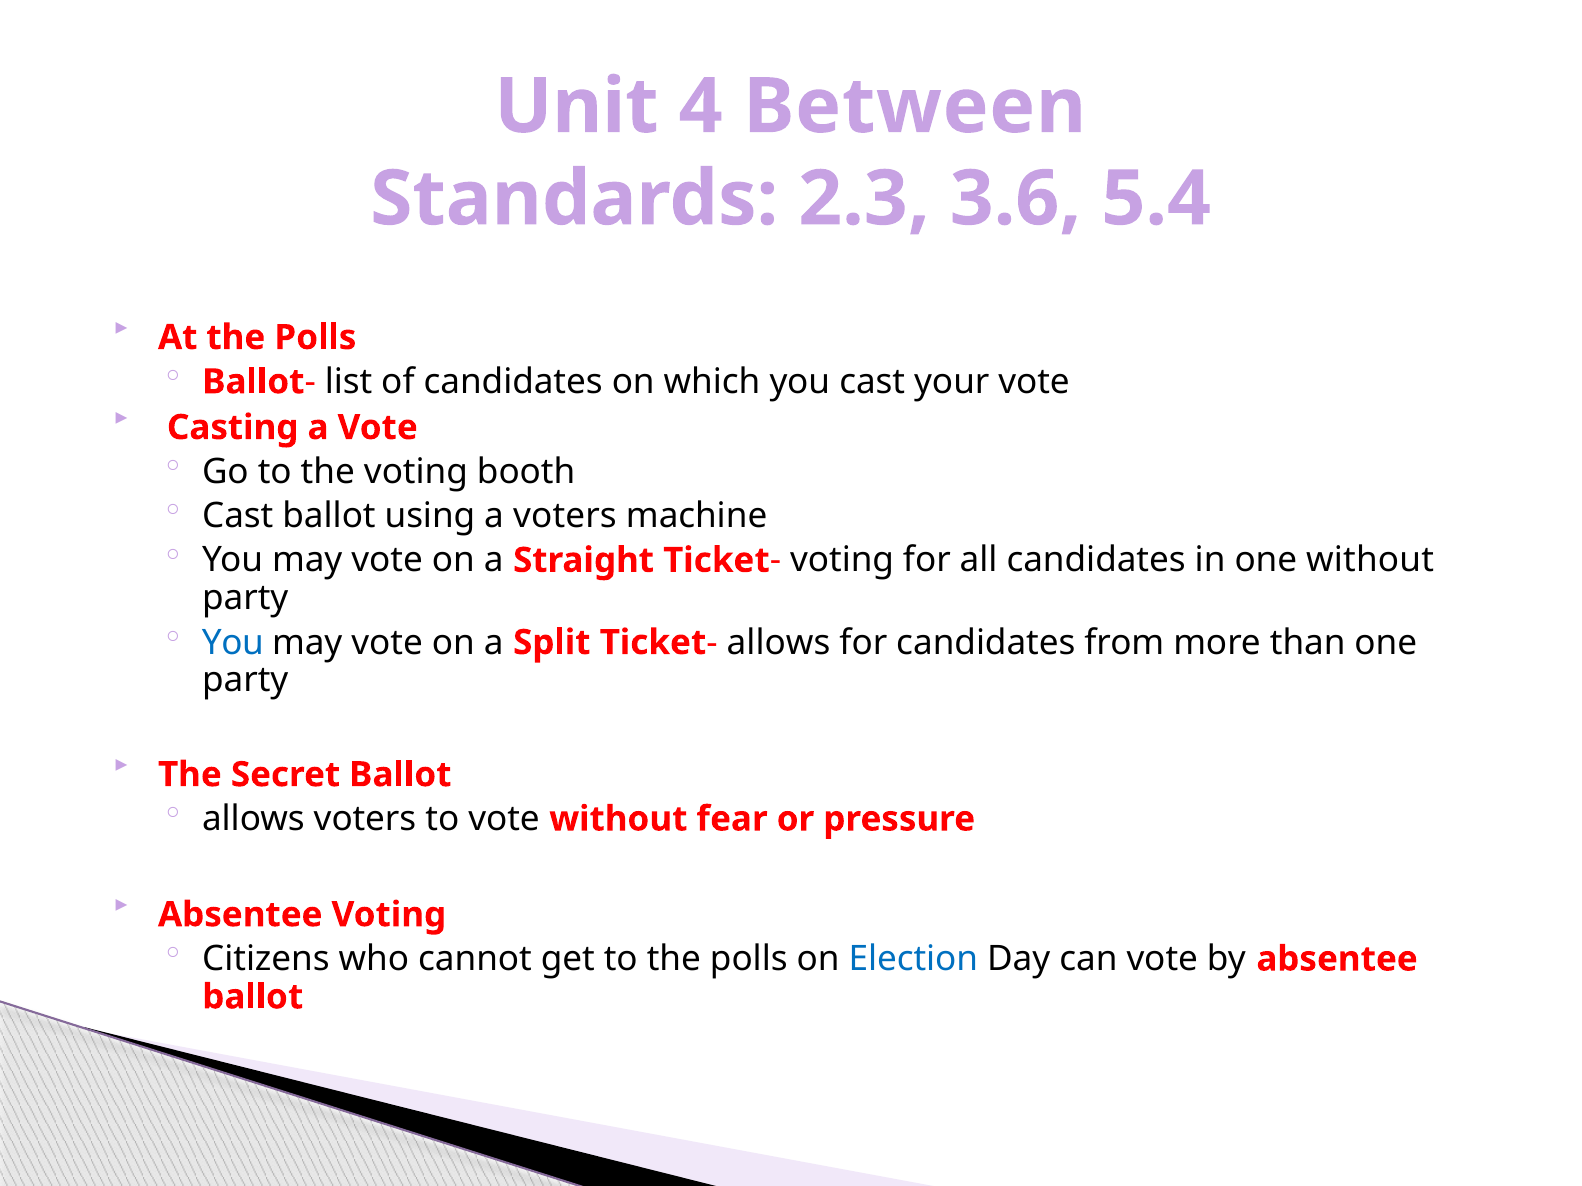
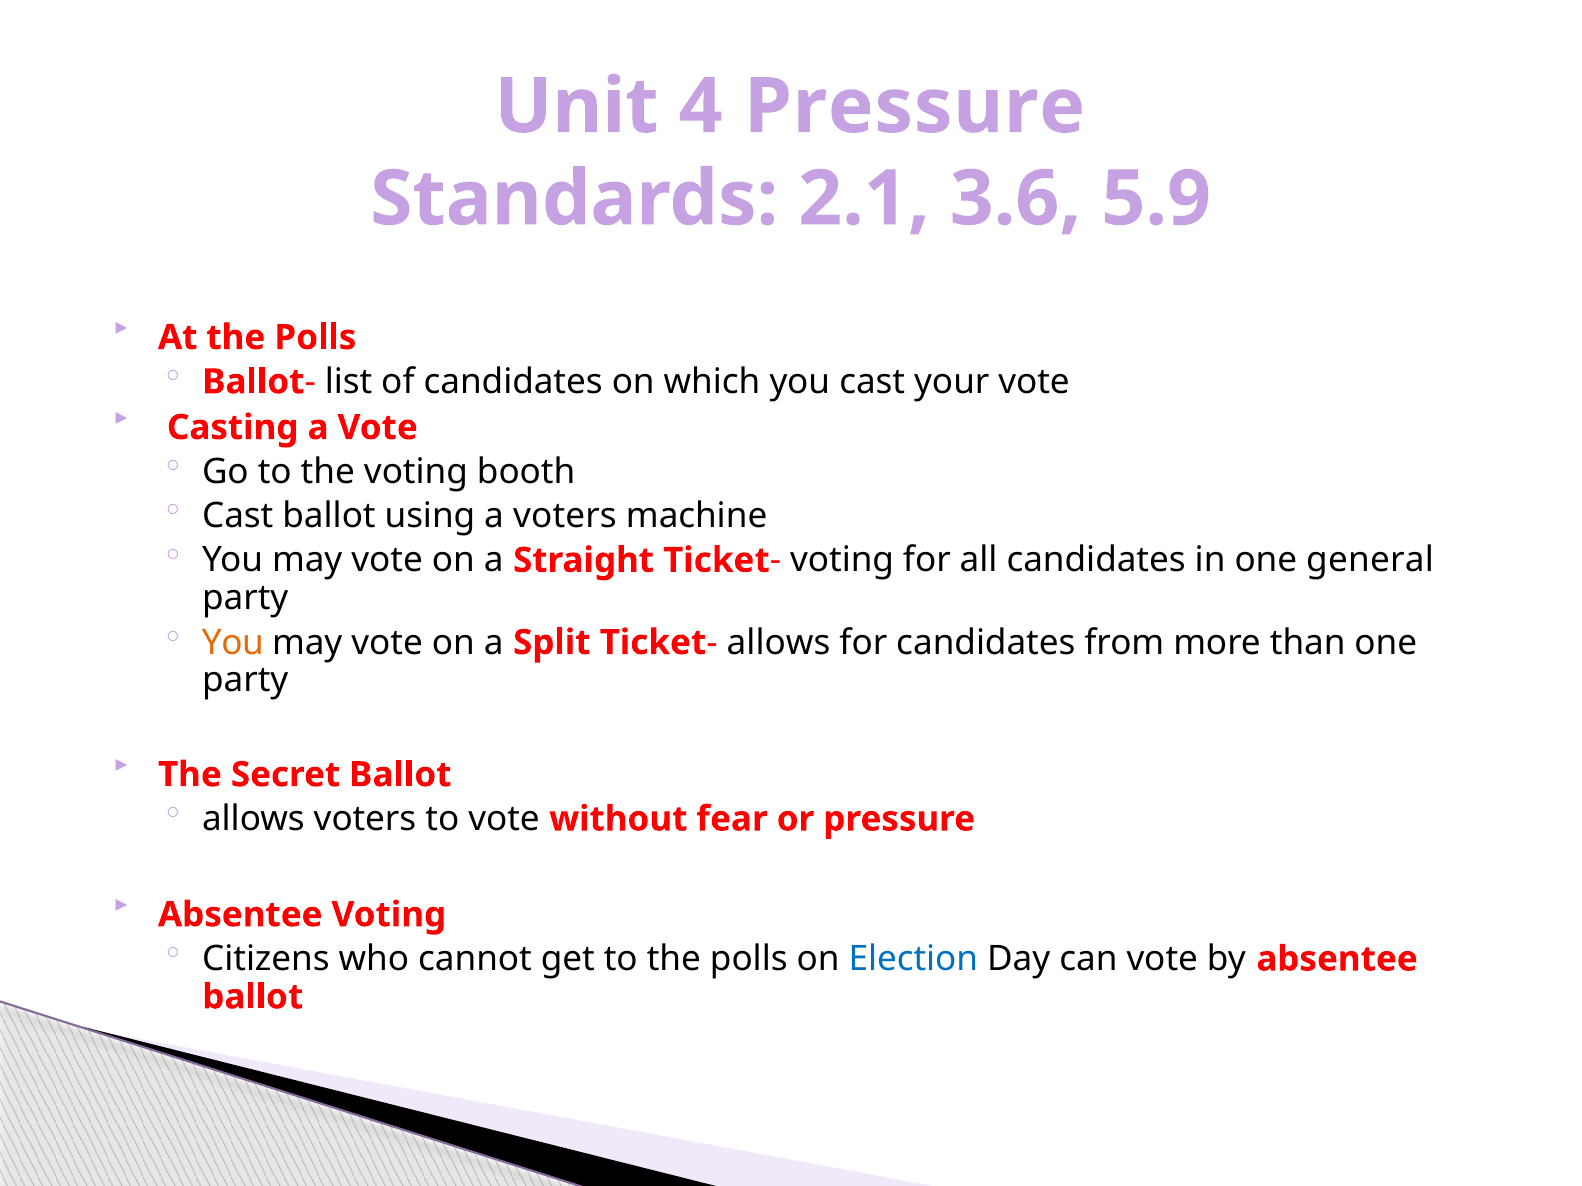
4 Between: Between -> Pressure (915, 107)
2.3: 2.3 -> 2.1 (864, 199)
5.4: 5.4 -> 5.9 (1156, 199)
one without: without -> general (1370, 561)
You colour: blue -> orange (233, 643)
